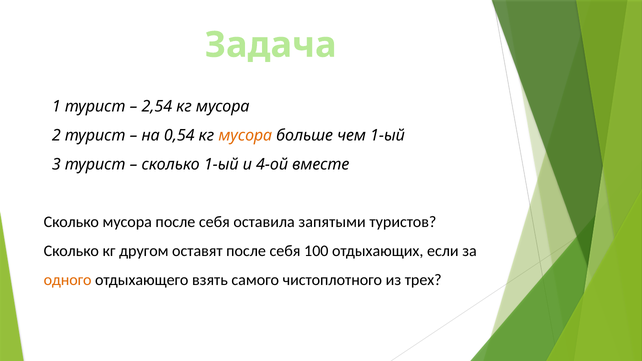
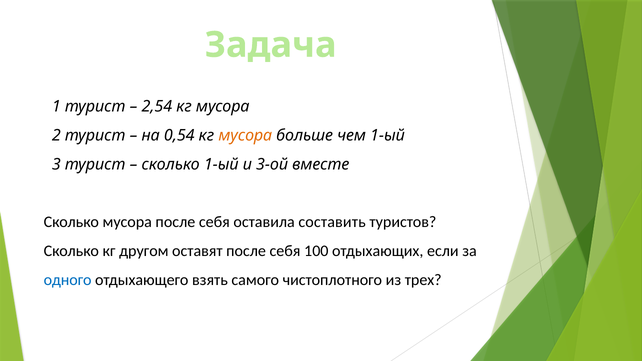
4-ой: 4-ой -> 3-ой (272, 164)
запятыми: запятыми -> составить (332, 222)
одного colour: orange -> blue (68, 280)
